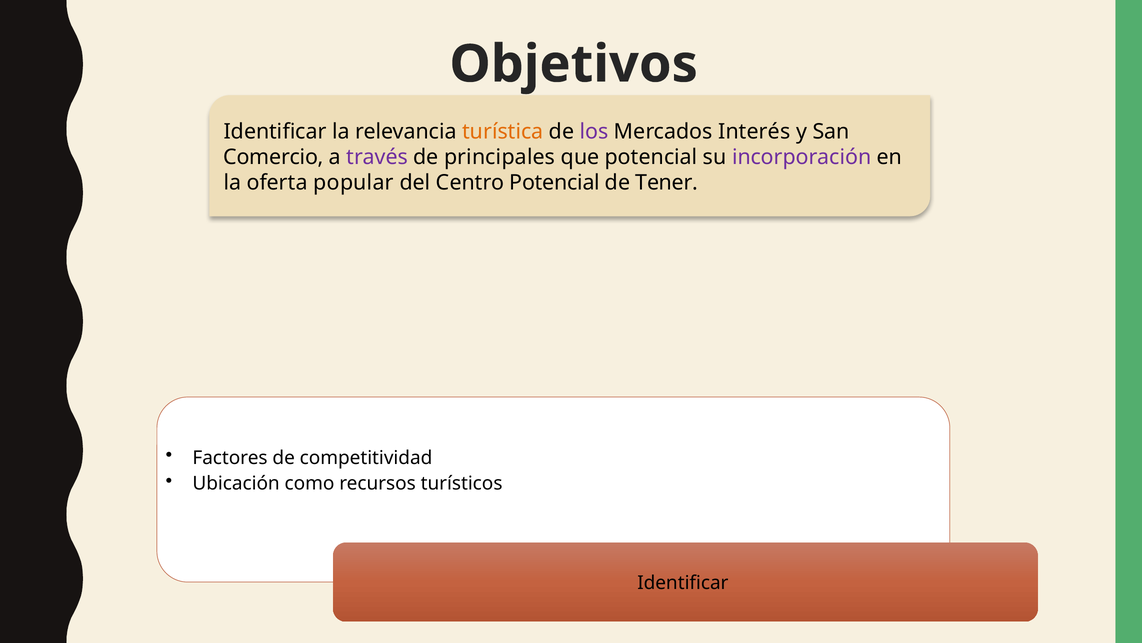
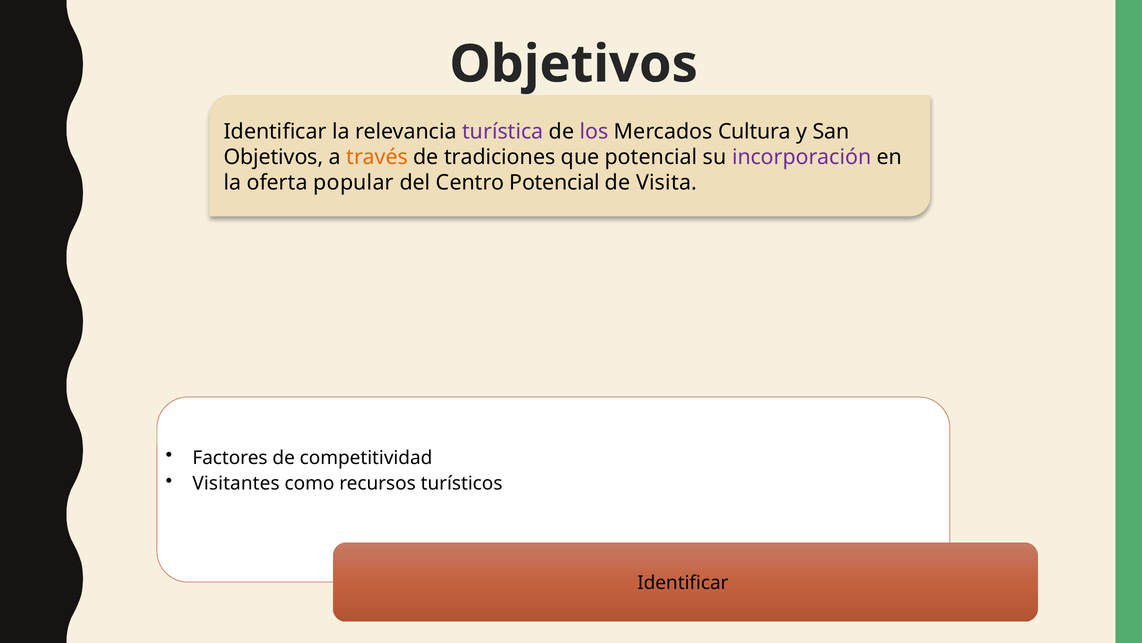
turística colour: orange -> purple (503, 131)
Interés: Interés -> Cultura (754, 131)
Comercio: Comercio -> Objetivos (273, 157)
través colour: purple -> orange (377, 157)
principales: principales -> tradiciones (500, 157)
Tener: Tener -> Visita (667, 183)
Ubicación: Ubicación -> Visitantes (236, 483)
